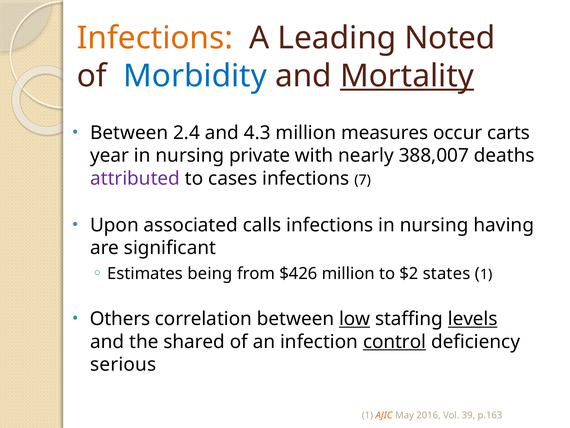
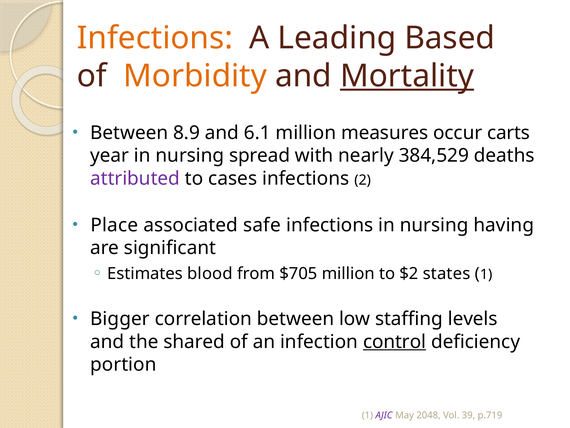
Noted: Noted -> Based (450, 38)
Morbidity colour: blue -> orange (195, 76)
2.4: 2.4 -> 8.9 (187, 133)
4.3: 4.3 -> 6.1 (257, 133)
private: private -> spread (260, 156)
388,007: 388,007 -> 384,529 (434, 156)
7: 7 -> 2 (363, 180)
Upon: Upon -> Place (114, 225)
calls: calls -> safe (262, 225)
being: being -> blood (210, 273)
$426: $426 -> $705 (298, 273)
Others: Others -> Bigger (120, 319)
low underline: present -> none (355, 319)
levels underline: present -> none (473, 319)
serious: serious -> portion (123, 364)
AJIC colour: orange -> purple (384, 415)
2016: 2016 -> 2048 (429, 415)
p.163: p.163 -> p.719 (490, 415)
